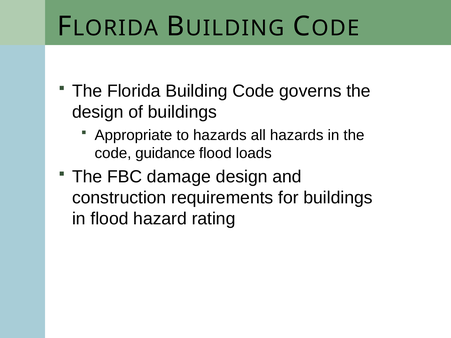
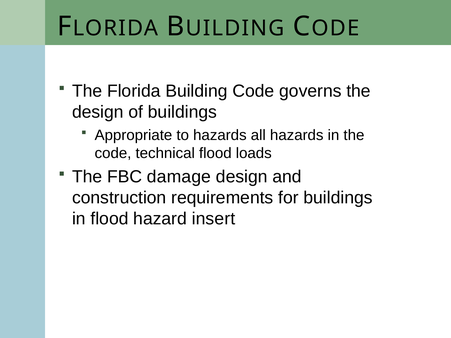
guidance: guidance -> technical (165, 153)
rating: rating -> insert (214, 219)
